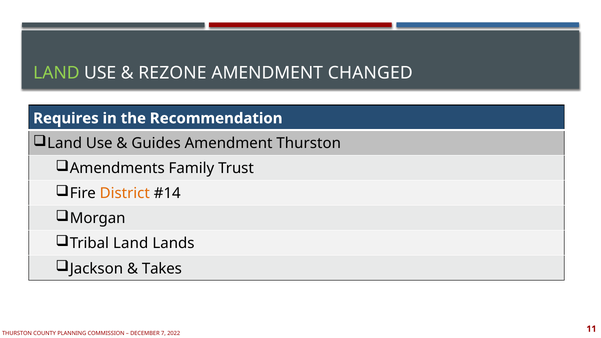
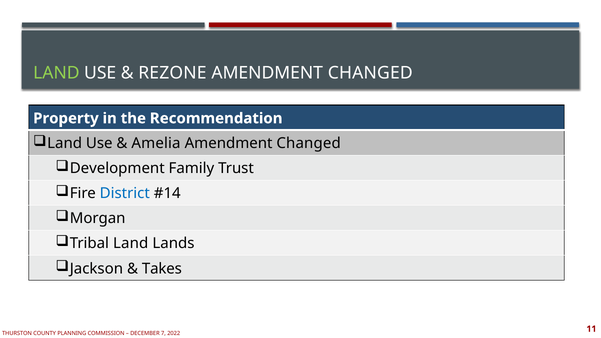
Requires: Requires -> Property (66, 118)
Guides: Guides -> Amelia (156, 143)
Thurston: Thurston -> Changed (309, 143)
Amendments: Amendments -> Development (117, 168)
District colour: orange -> blue (125, 193)
